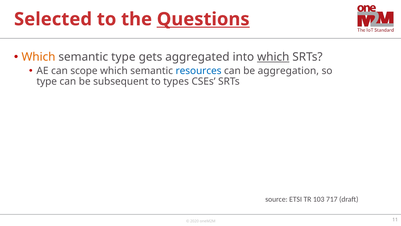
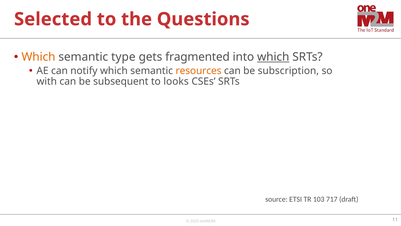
Questions underline: present -> none (203, 19)
aggregated: aggregated -> fragmented (197, 57)
scope: scope -> notify (84, 71)
resources colour: blue -> orange (199, 71)
aggregation: aggregation -> subscription (288, 71)
type: type -> with (47, 82)
types: types -> looks (176, 82)
